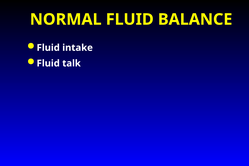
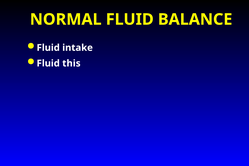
talk: talk -> this (71, 64)
